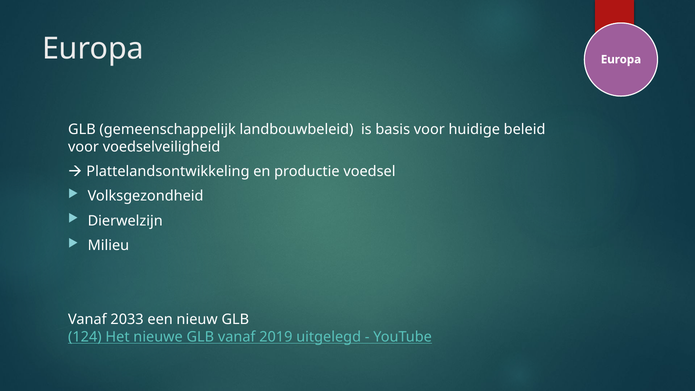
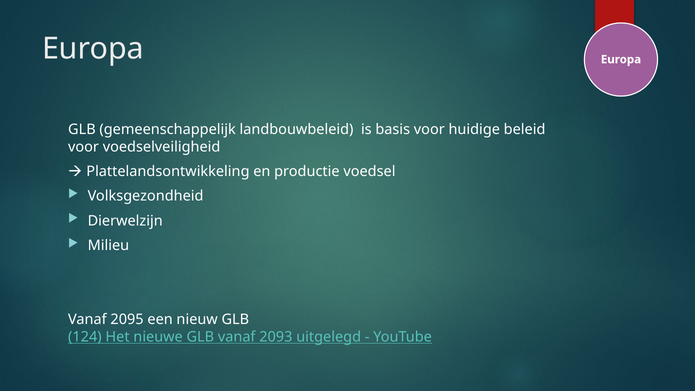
2033: 2033 -> 2095 (127, 319)
2019: 2019 -> 2093 (276, 337)
